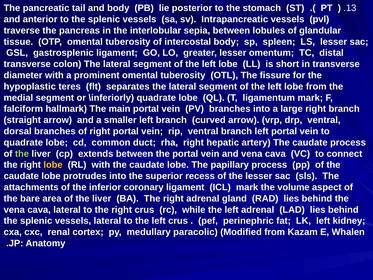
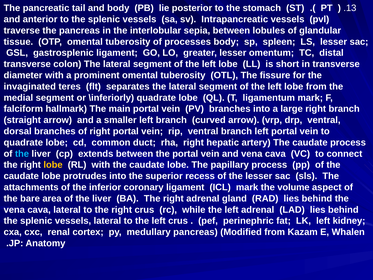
intercostal: intercostal -> processes (188, 42)
hypoplastic: hypoplastic -> invaginated (30, 86)
the colour: light green -> light blue (22, 154)
medullary paracolic: paracolic -> pancreas (195, 232)
